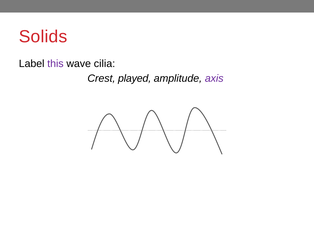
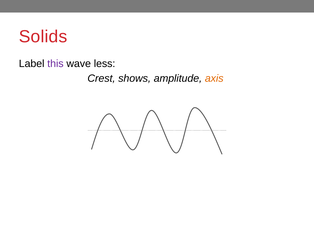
cilia: cilia -> less (105, 64)
played: played -> shows (135, 78)
axis colour: purple -> orange (214, 78)
